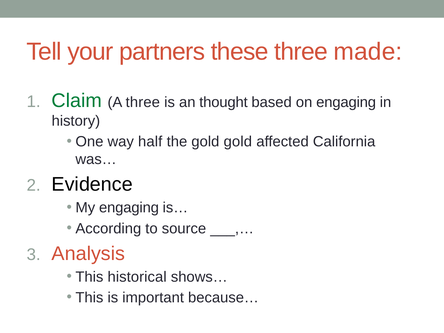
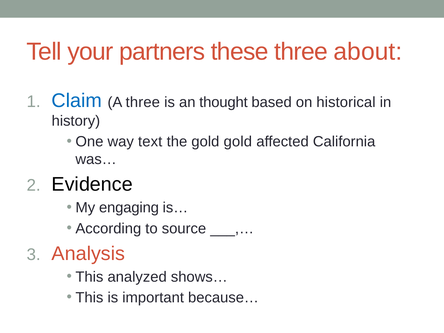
made: made -> about (368, 52)
Claim colour: green -> blue (77, 101)
on engaging: engaging -> historical (346, 102)
half: half -> text (150, 142)
historical: historical -> analyzed (137, 277)
